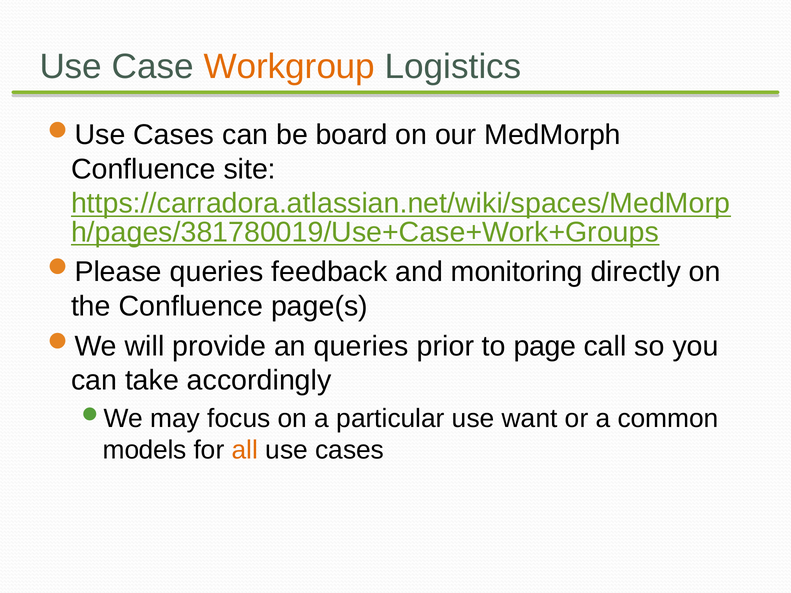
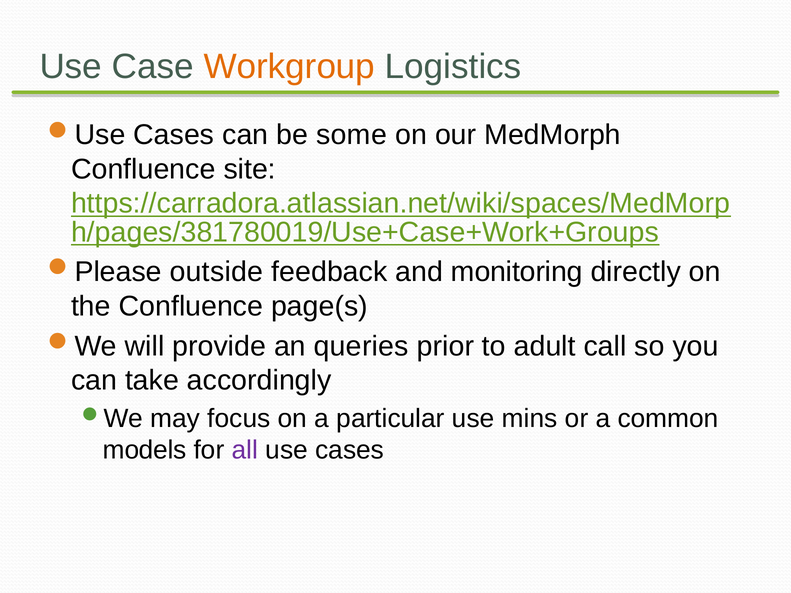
board: board -> some (352, 135)
queries: queries -> outside (216, 272)
page: page -> adult (545, 346)
want: want -> mins (530, 419)
all colour: orange -> purple (245, 450)
